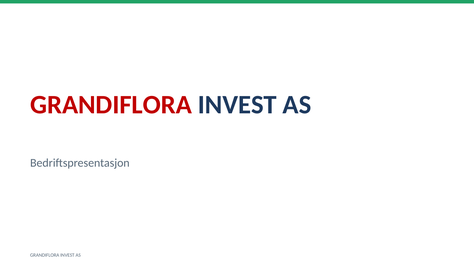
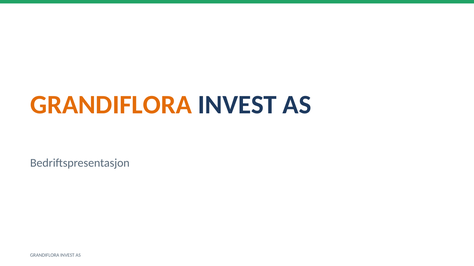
GRANDIFLORA colour: red -> orange (111, 105)
